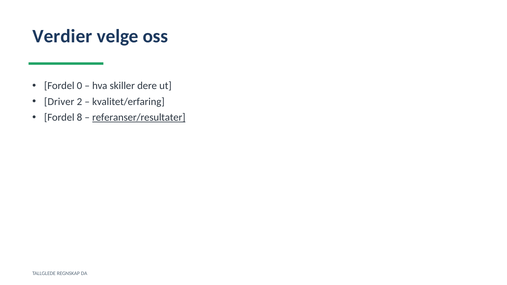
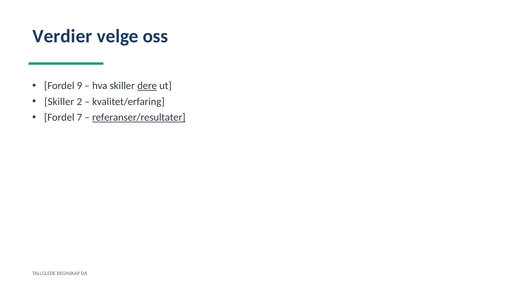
0: 0 -> 9 (80, 86)
dere underline: none -> present (147, 86)
Driver: Driver -> Skiller (59, 102)
8: 8 -> 7 (80, 118)
